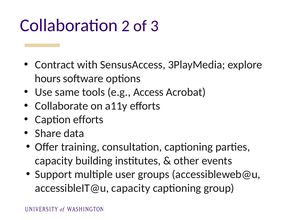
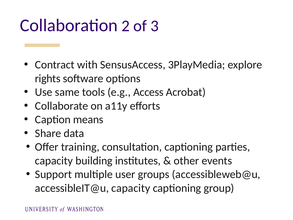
hours: hours -> rights (48, 78)
Caption efforts: efforts -> means (88, 119)
